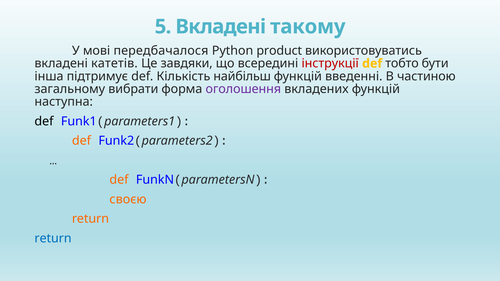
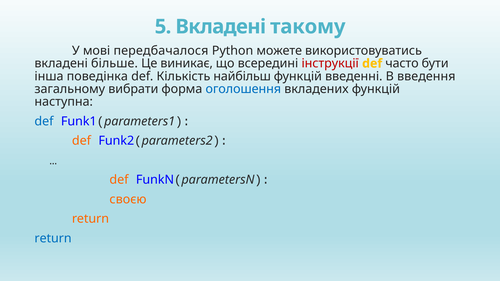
product: product -> можете (279, 51)
катетів: катетів -> більше (114, 64)
завдяки: завдяки -> виникає (187, 64)
тобто: тобто -> часто (402, 64)
підтримує: підтримує -> поведінка (97, 76)
частиною: частиною -> введення (426, 76)
оголошення colour: purple -> blue (243, 89)
def colour: black -> blue (44, 121)
